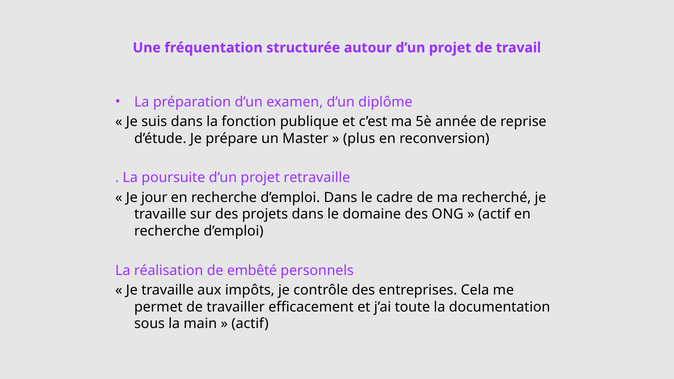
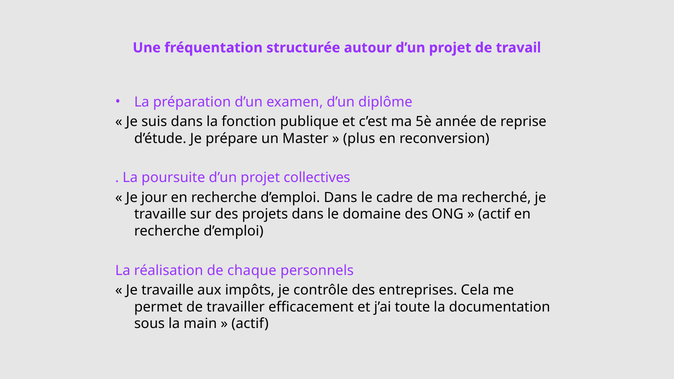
retravaille: retravaille -> collectives (317, 178)
embêté: embêté -> chaque (252, 271)
